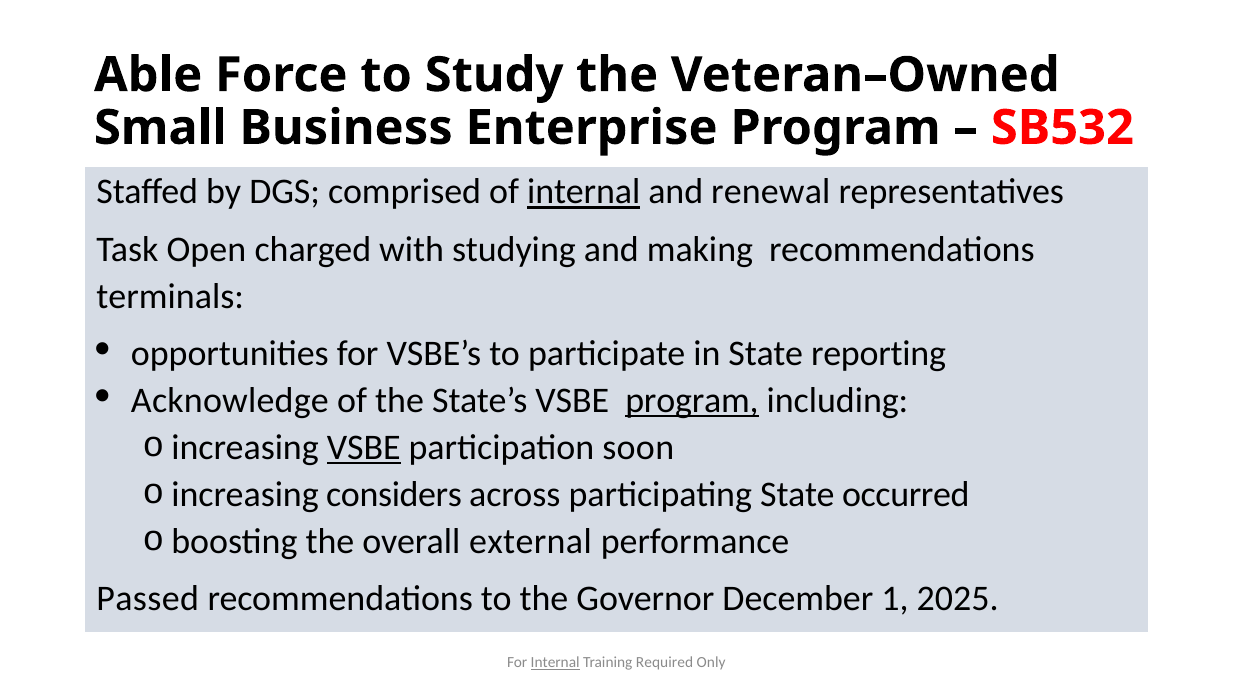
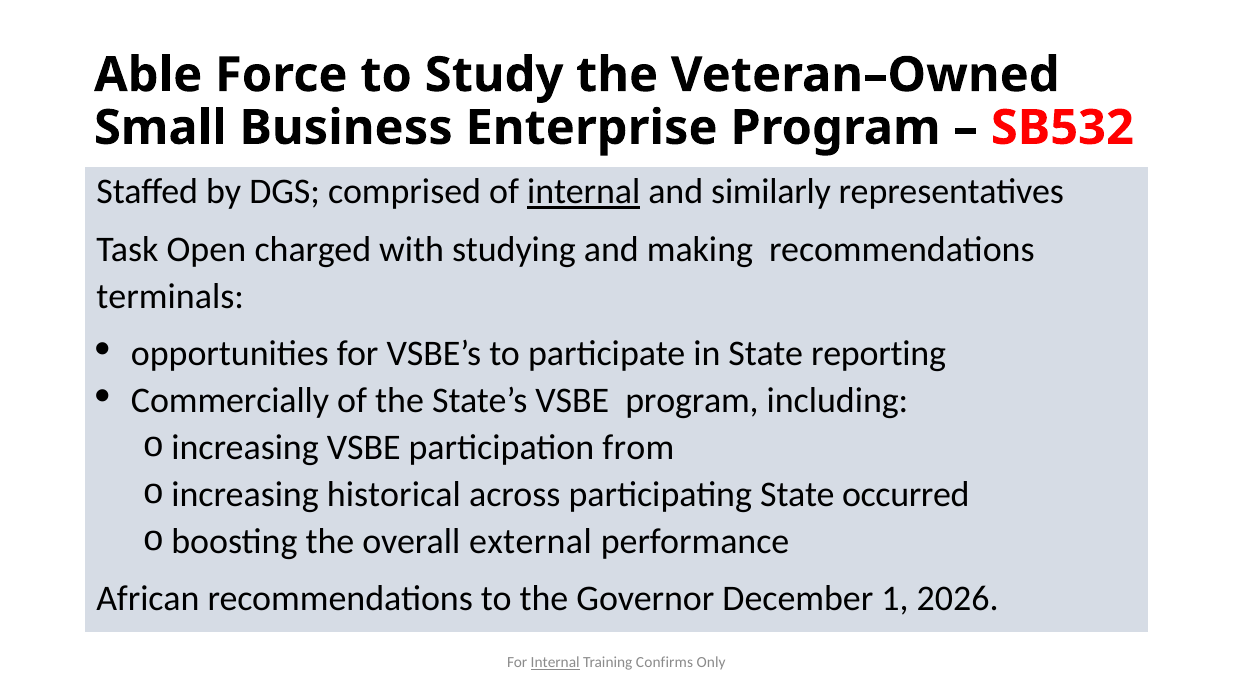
renewal: renewal -> similarly (771, 192)
Acknowledge: Acknowledge -> Commercially (230, 400)
program underline: present -> none (692, 400)
VSBE underline: present -> none (364, 447)
soon: soon -> from (638, 447)
considers: considers -> historical (394, 494)
Passed: Passed -> African (148, 599)
2025: 2025 -> 2026 (958, 599)
Required: Required -> Confirms (665, 662)
